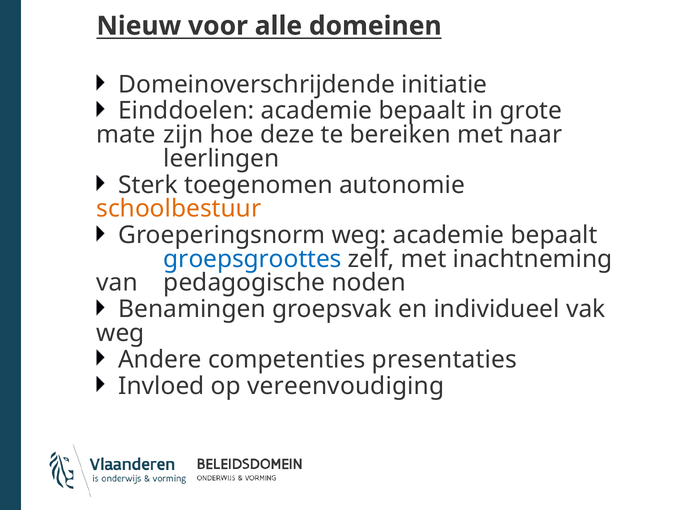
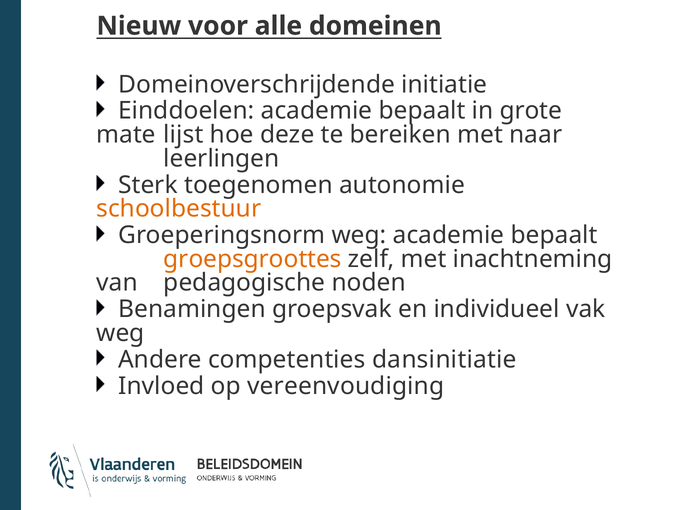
zijn: zijn -> lijst (183, 135)
groepsgroottes colour: blue -> orange (253, 259)
presentaties: presentaties -> dansinitiatie (444, 360)
